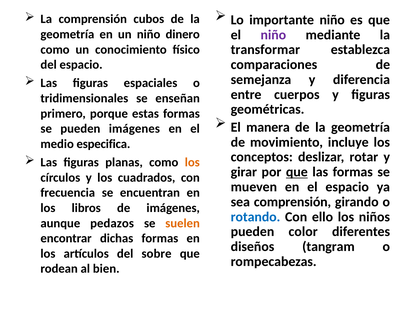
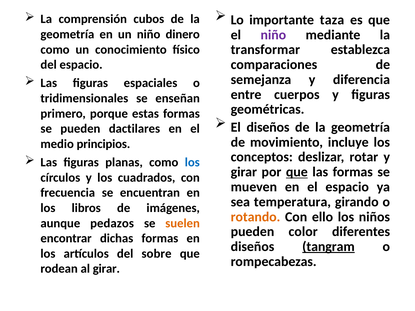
importante niño: niño -> taza (332, 20)
El manera: manera -> diseños (268, 127)
pueden imágenes: imágenes -> dactilares (134, 129)
especifica: especifica -> principios (103, 144)
los colour: orange -> blue (192, 163)
sea comprensión: comprensión -> temperatura (292, 202)
rotando colour: blue -> orange (256, 217)
tangram underline: none -> present (328, 247)
al bien: bien -> girar (106, 269)
